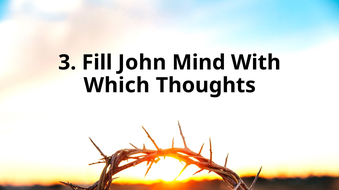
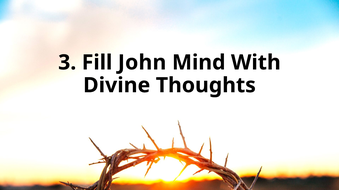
Which: Which -> Divine (117, 86)
